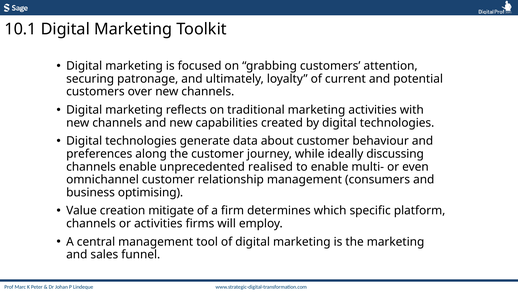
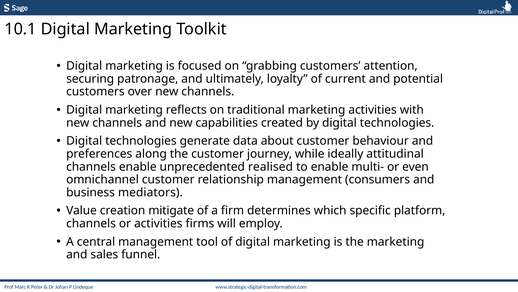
discussing: discussing -> attitudinal (395, 154)
optimising: optimising -> mediators (150, 192)
